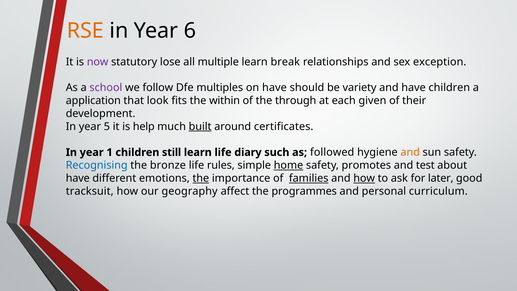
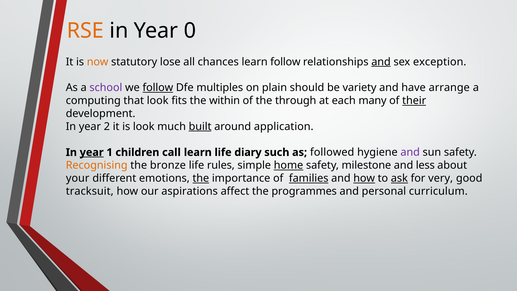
6: 6 -> 0 (190, 31)
now colour: purple -> orange (98, 62)
multiple: multiple -> chances (218, 62)
learn break: break -> follow (285, 62)
and underline: none -> present (381, 62)
follow underline: none -> present (158, 88)
on have: have -> plain (274, 88)
have children: children -> arrange (449, 88)
application: application -> computing (93, 101)
given: given -> many (373, 101)
their underline: none -> present (414, 101)
5: 5 -> 2 (107, 126)
is help: help -> look (144, 126)
certificates: certificates -> application (284, 126)
year underline: none -> present (92, 152)
still: still -> call (171, 152)
and colour: orange -> purple (410, 152)
Recognising colour: blue -> orange (97, 165)
promotes: promotes -> milestone (366, 165)
test: test -> less (425, 165)
have: have -> your (78, 178)
ask underline: none -> present (399, 178)
later: later -> very (441, 178)
geography: geography -> aspirations (190, 191)
